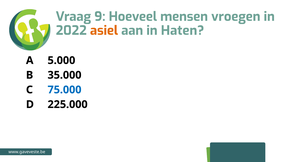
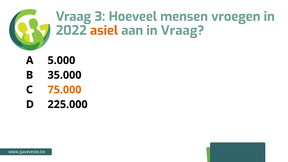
9: 9 -> 3 (100, 17)
in Haten: Haten -> Vraag (183, 31)
75.000 colour: blue -> orange (65, 90)
